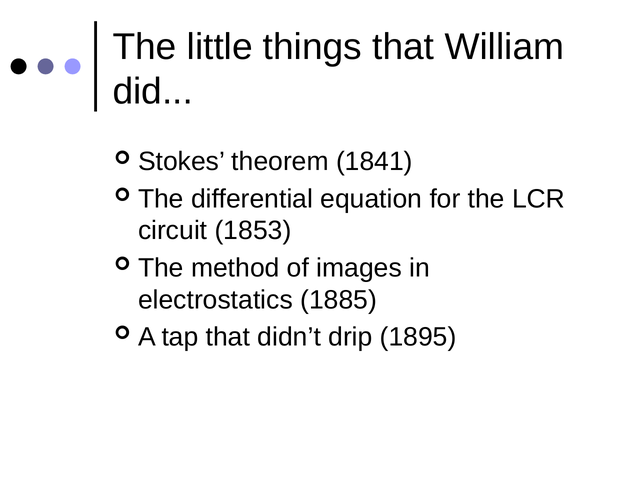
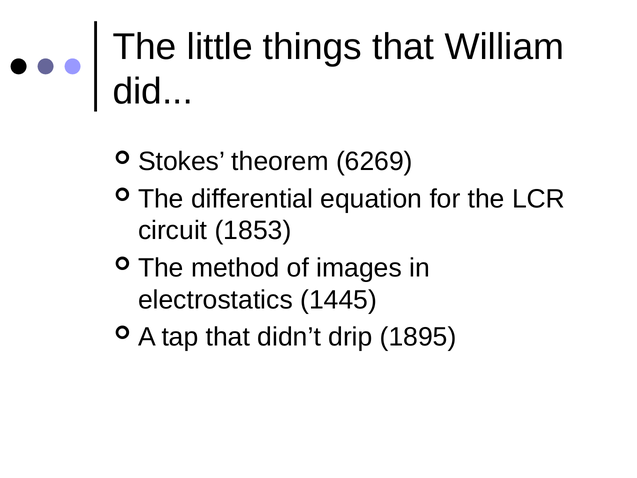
1841: 1841 -> 6269 (374, 162)
1885: 1885 -> 1445 (339, 300)
